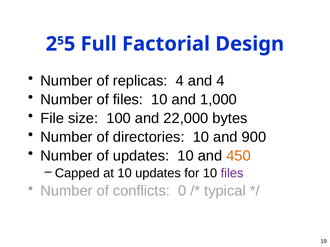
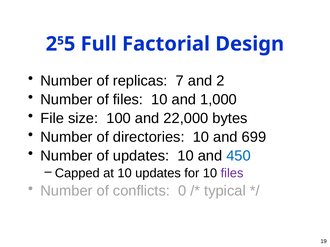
replicas 4: 4 -> 7 (180, 81)
and 4: 4 -> 2 (221, 81)
900: 900 -> 699 (254, 137)
450 colour: orange -> blue (239, 156)
